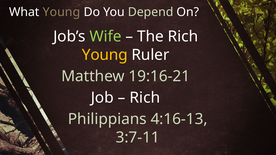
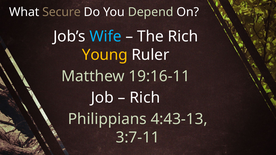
What Young: Young -> Secure (62, 12)
Wife colour: light green -> light blue (106, 37)
19:16-21: 19:16-21 -> 19:16-11 (159, 76)
4:16-13: 4:16-13 -> 4:43-13 (179, 119)
